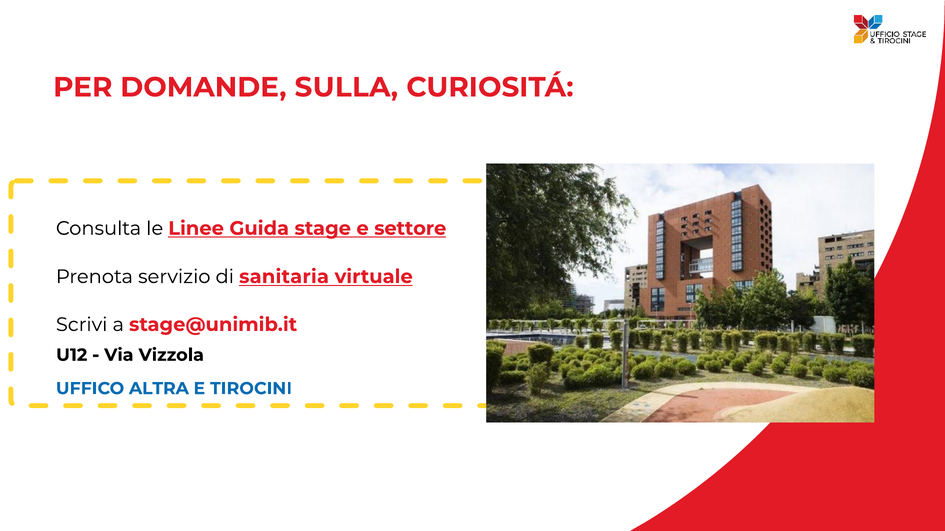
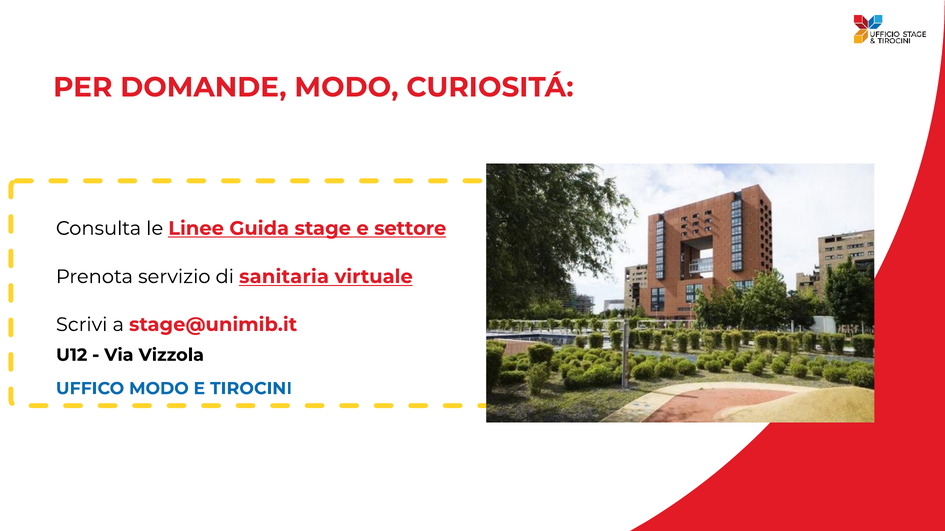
DOMANDE SULLA: SULLA -> MODO (346, 87)
UFFICO ALTRA: ALTRA -> MODO (159, 389)
